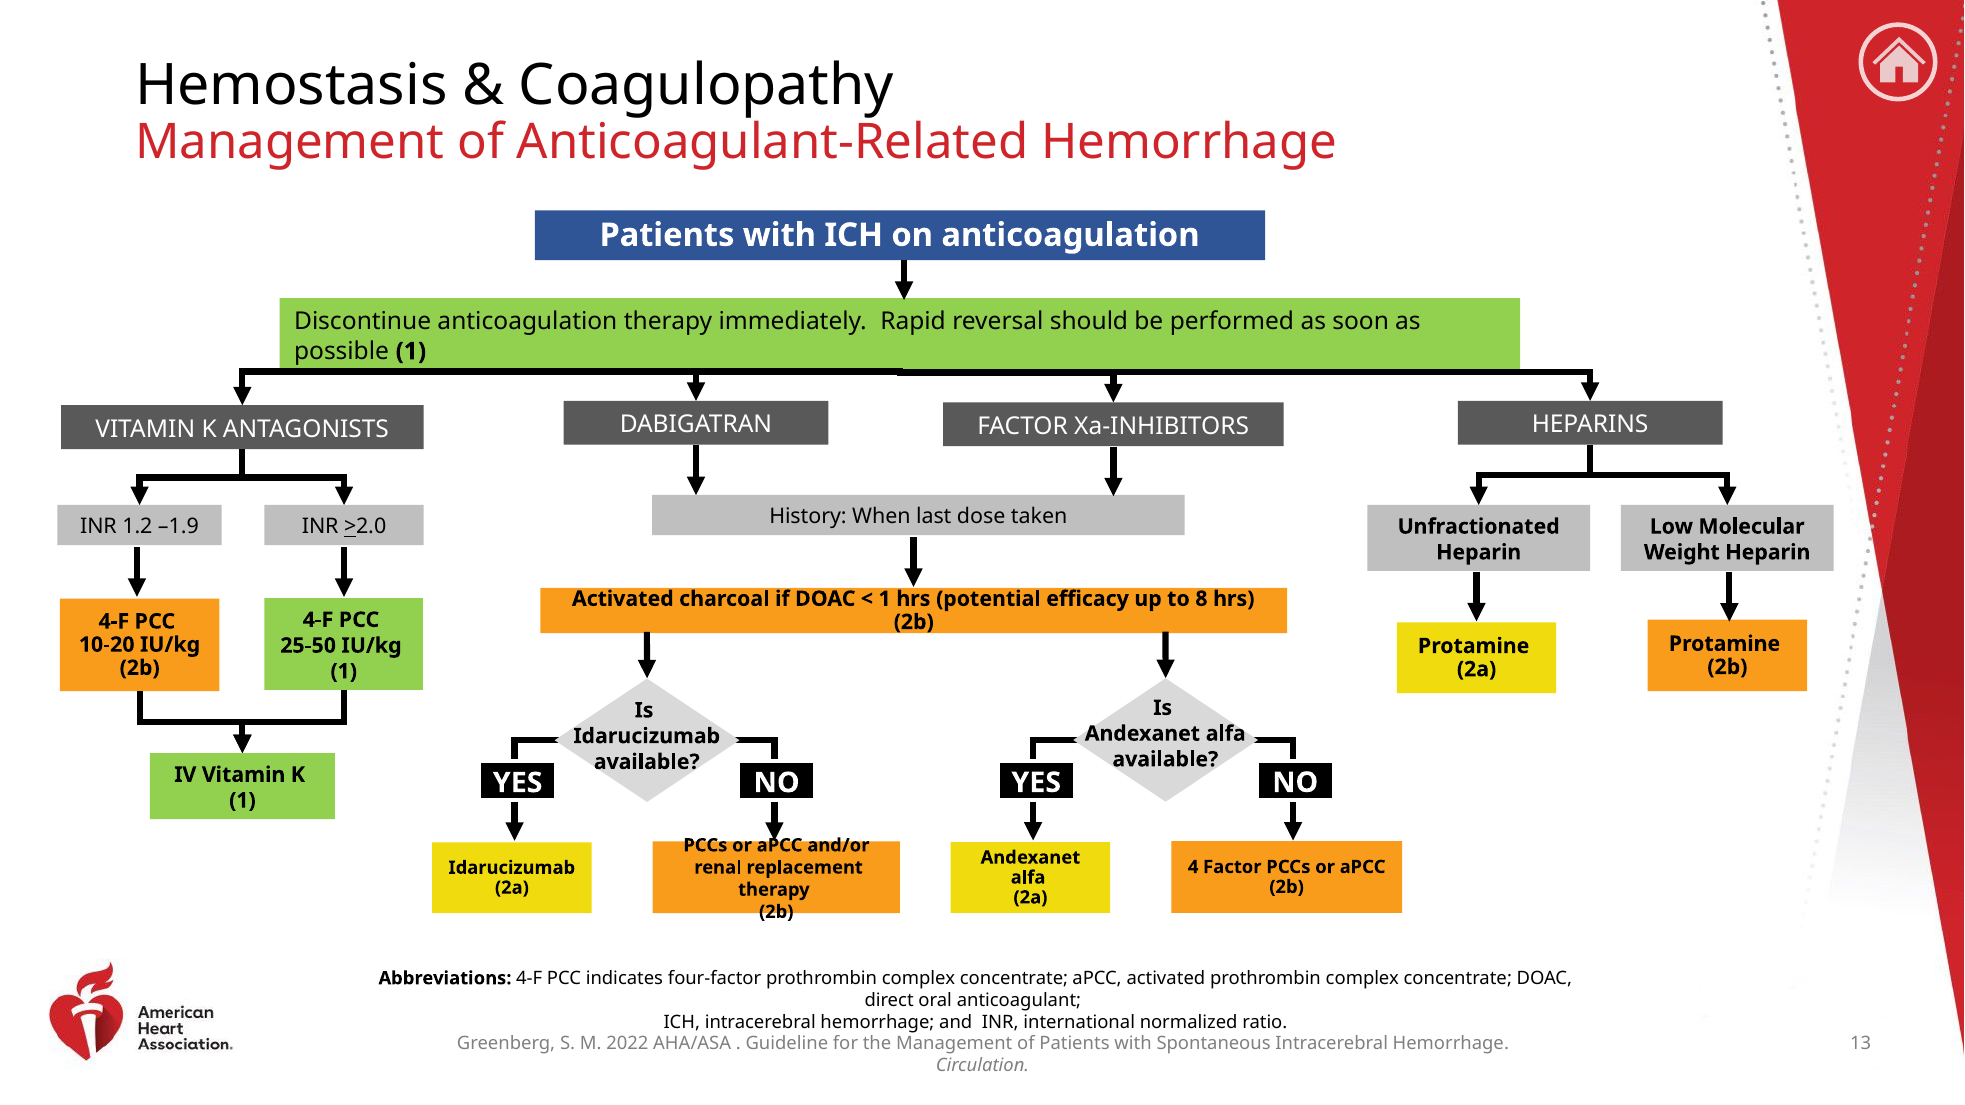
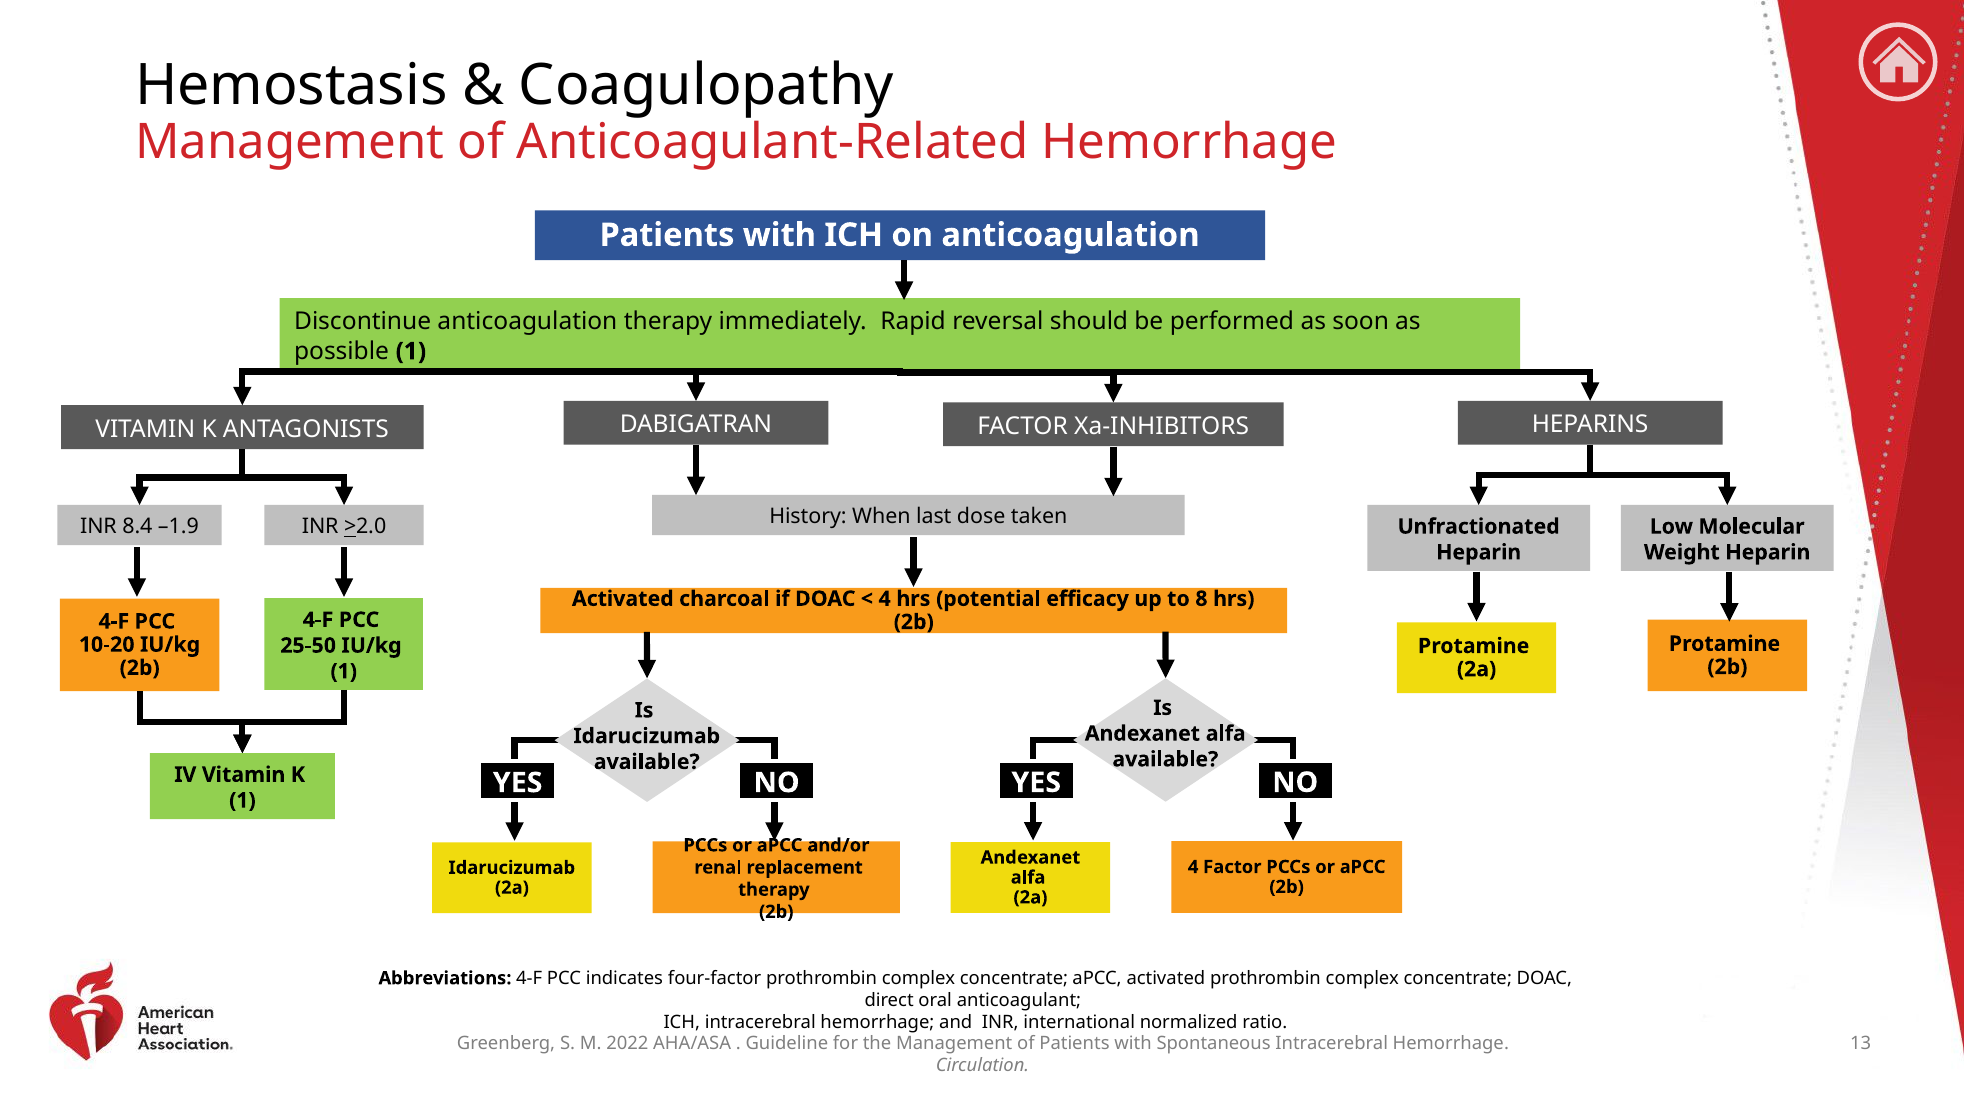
1.2: 1.2 -> 8.4 (137, 527)
1: 1 -> 4 (885, 599)
